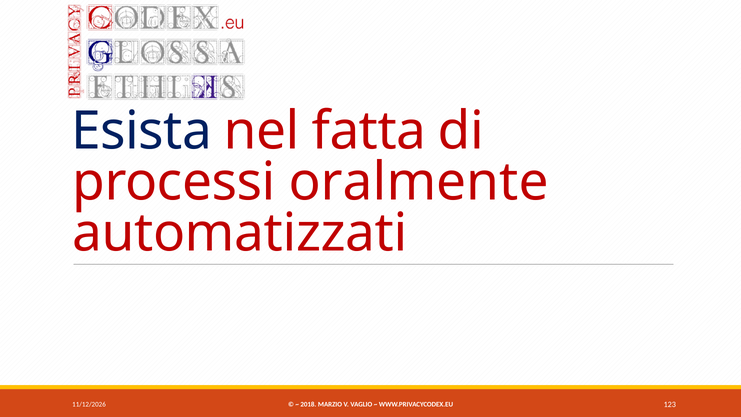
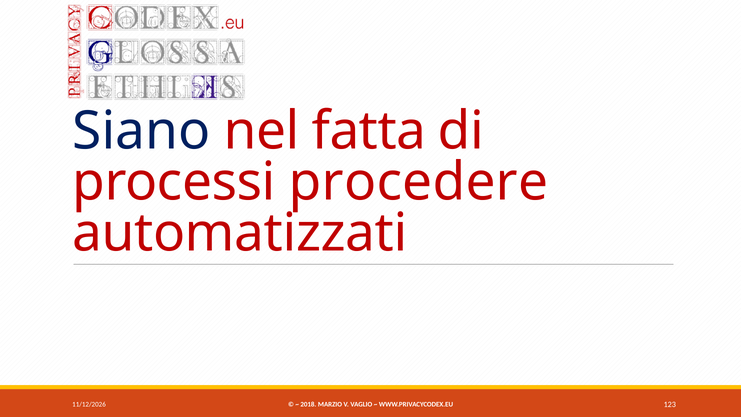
Esista: Esista -> Siano (141, 131)
oralmente: oralmente -> procedere (419, 182)
